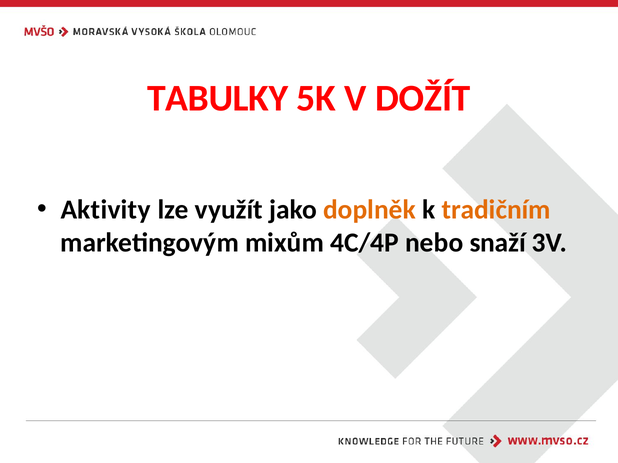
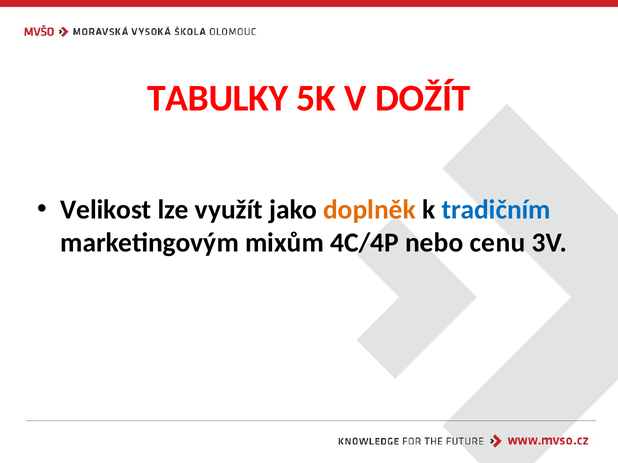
Aktivity: Aktivity -> Velikost (106, 210)
tradičním colour: orange -> blue (496, 210)
snaží: snaží -> cenu (498, 243)
